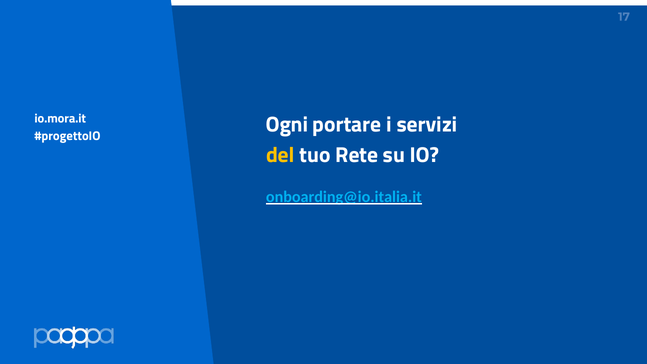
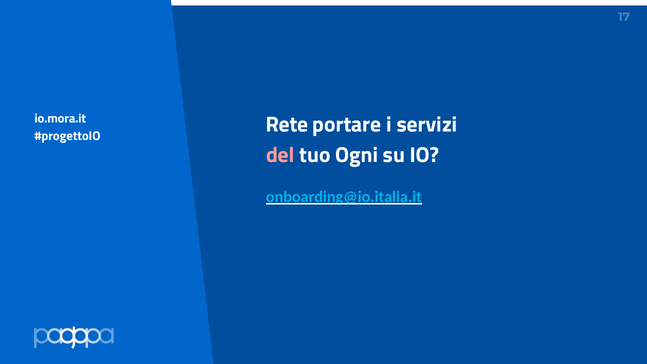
Ogni: Ogni -> Rete (287, 124)
del colour: yellow -> pink (280, 155)
Rete: Rete -> Ogni (357, 155)
